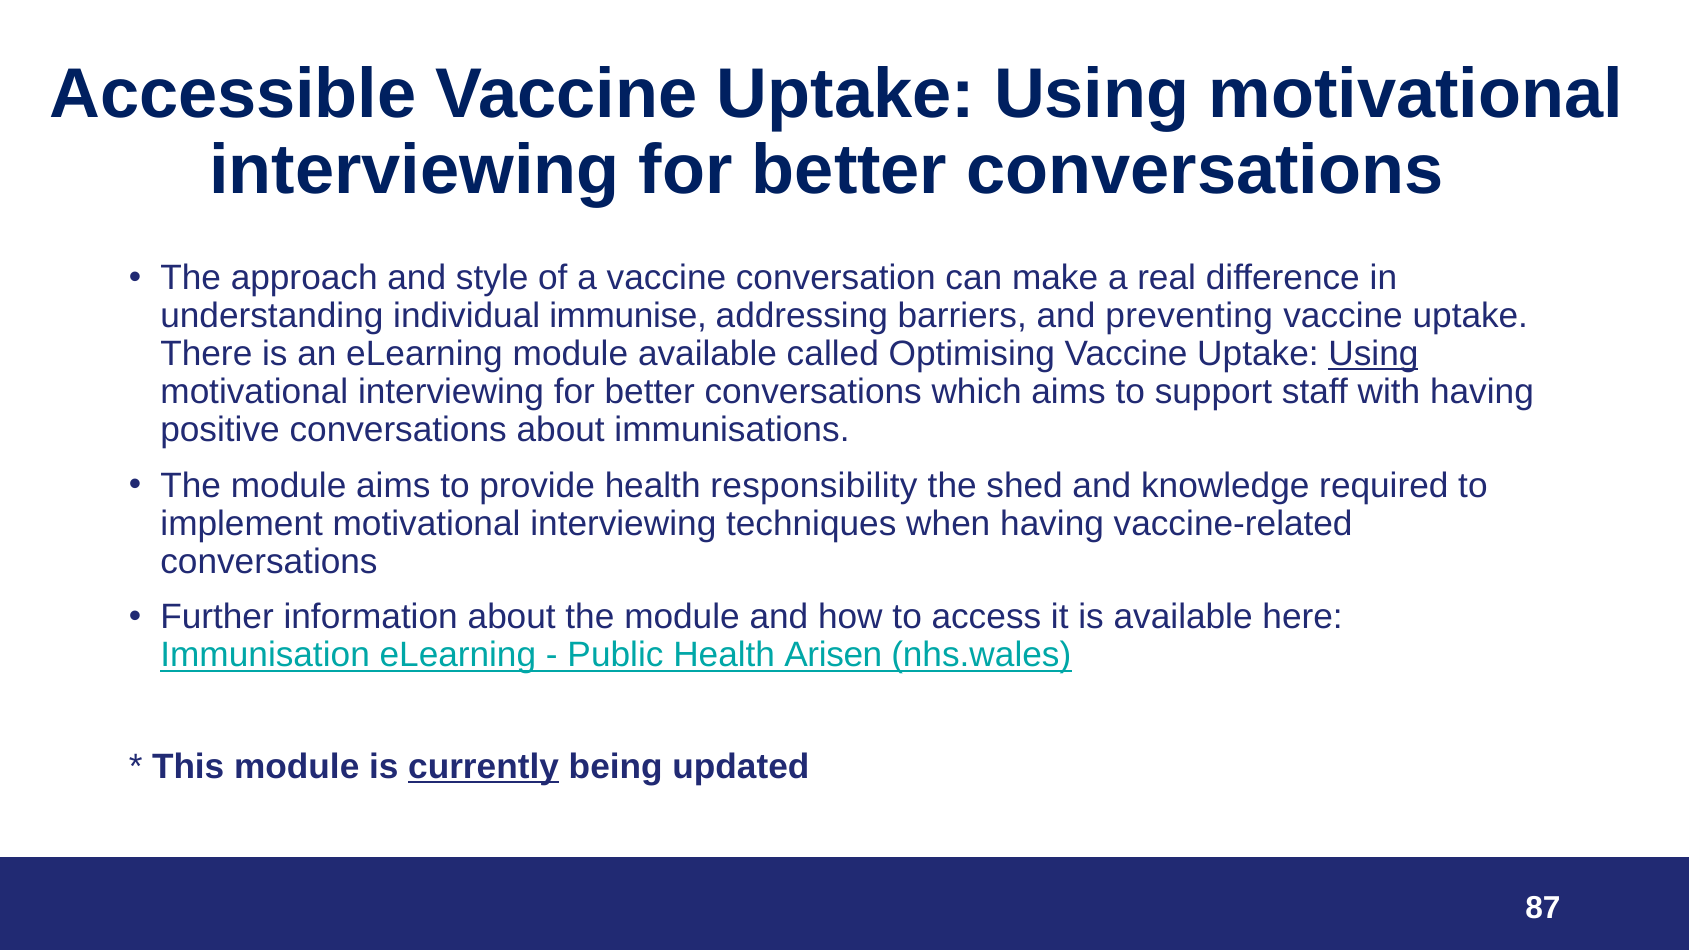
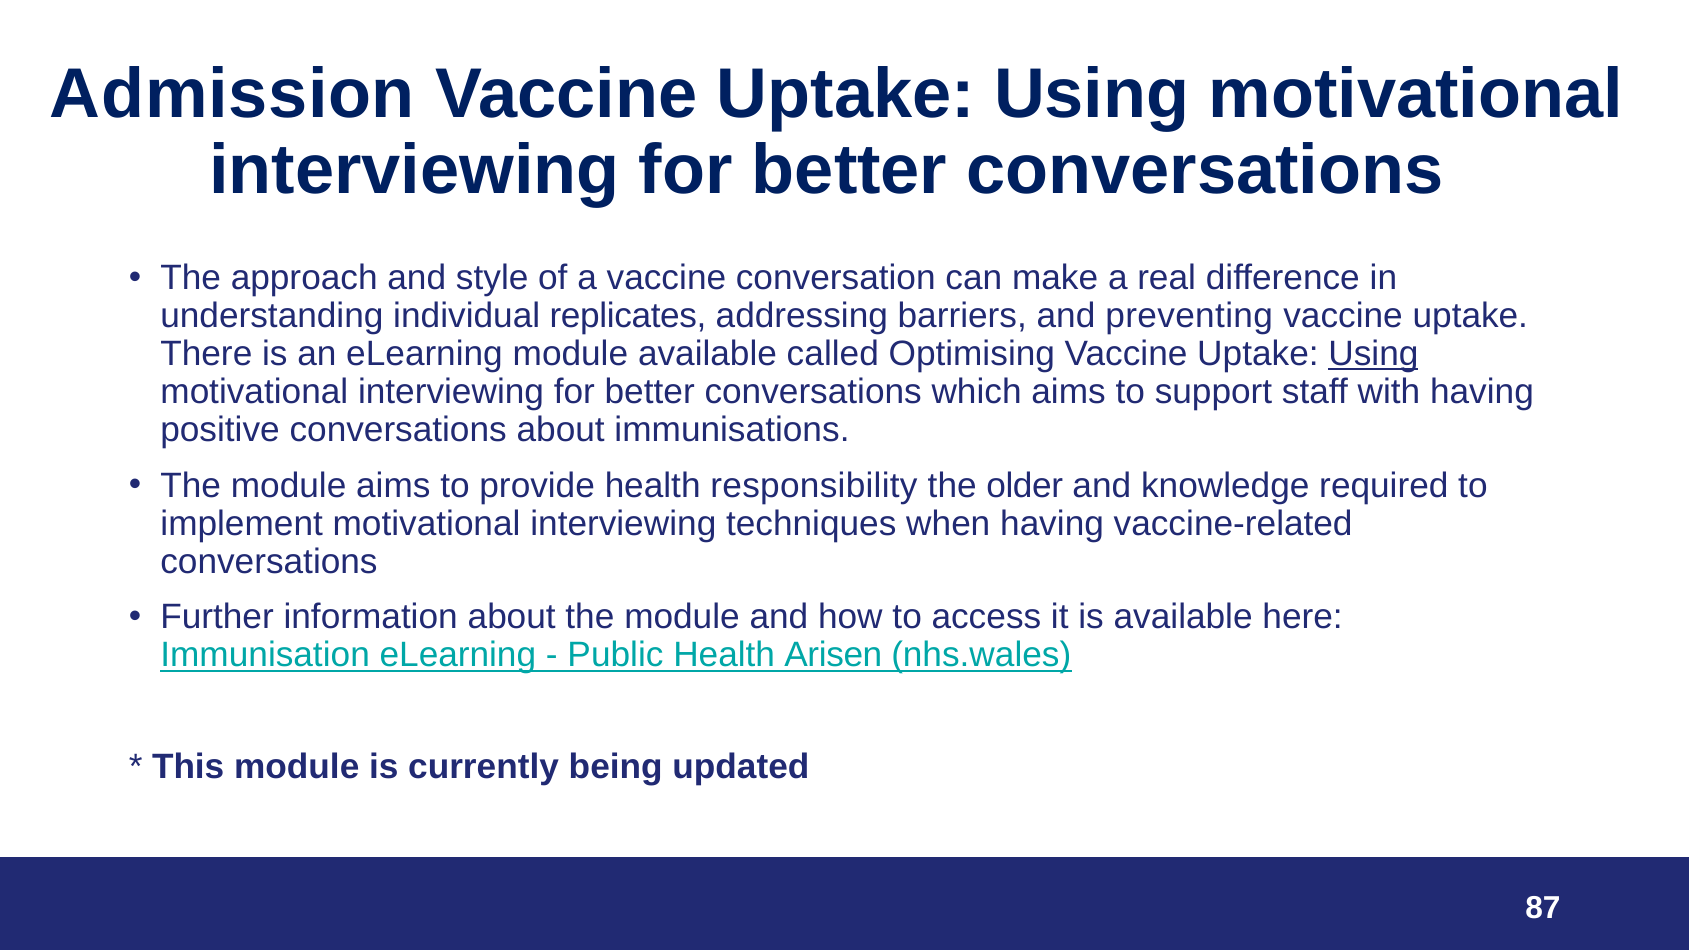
Accessible: Accessible -> Admission (232, 94)
immunise: immunise -> replicates (628, 316)
shed: shed -> older (1025, 486)
currently underline: present -> none (484, 766)
